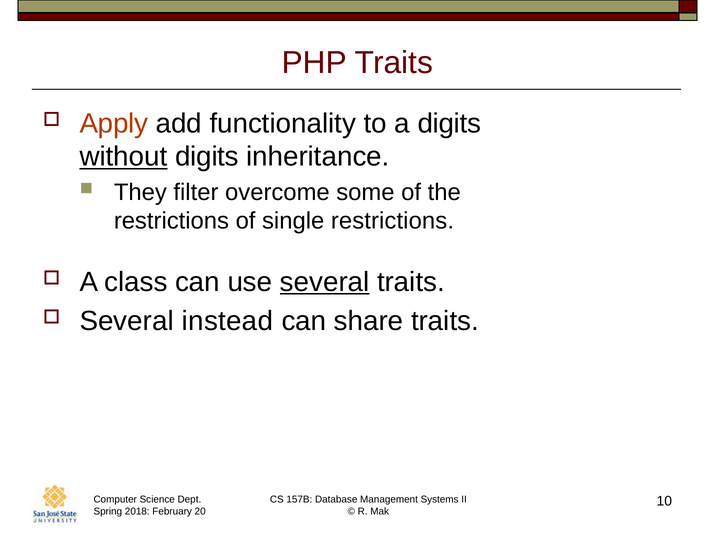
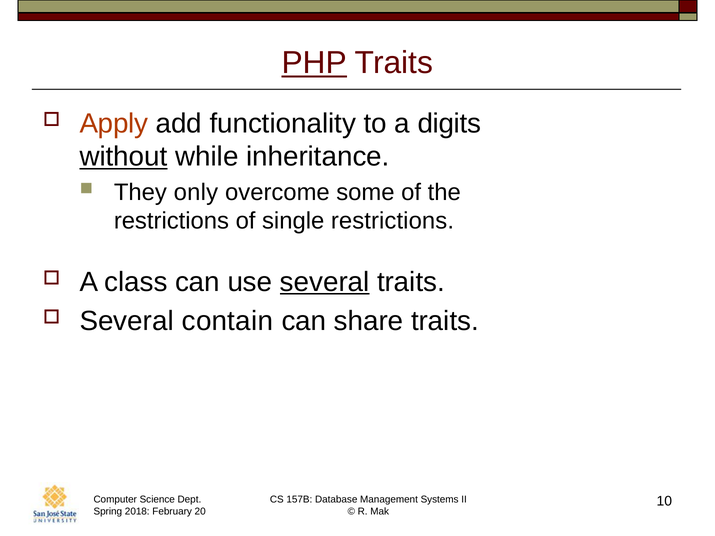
PHP underline: none -> present (314, 63)
without digits: digits -> while (207, 157)
filter: filter -> only (196, 192)
instead: instead -> contain (227, 321)
